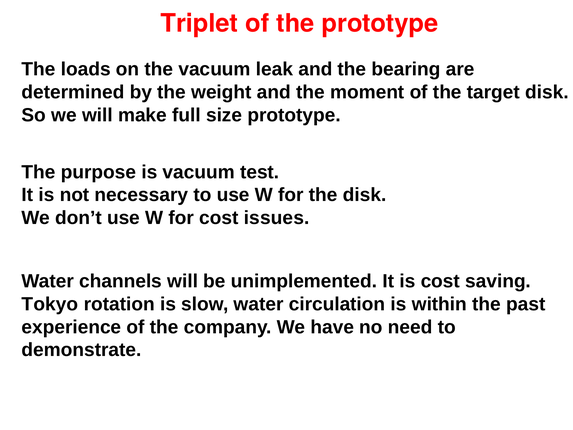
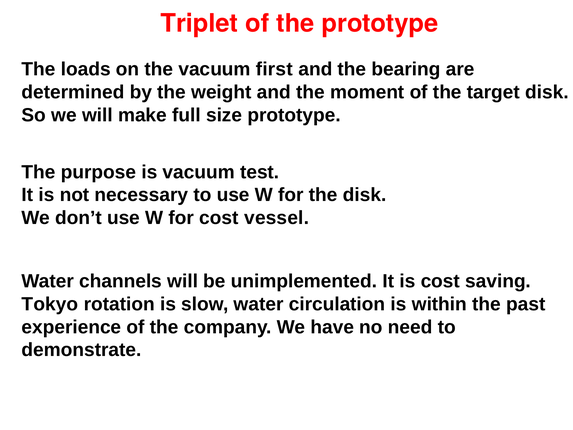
leak: leak -> first (274, 69)
issues: issues -> vessel (277, 218)
